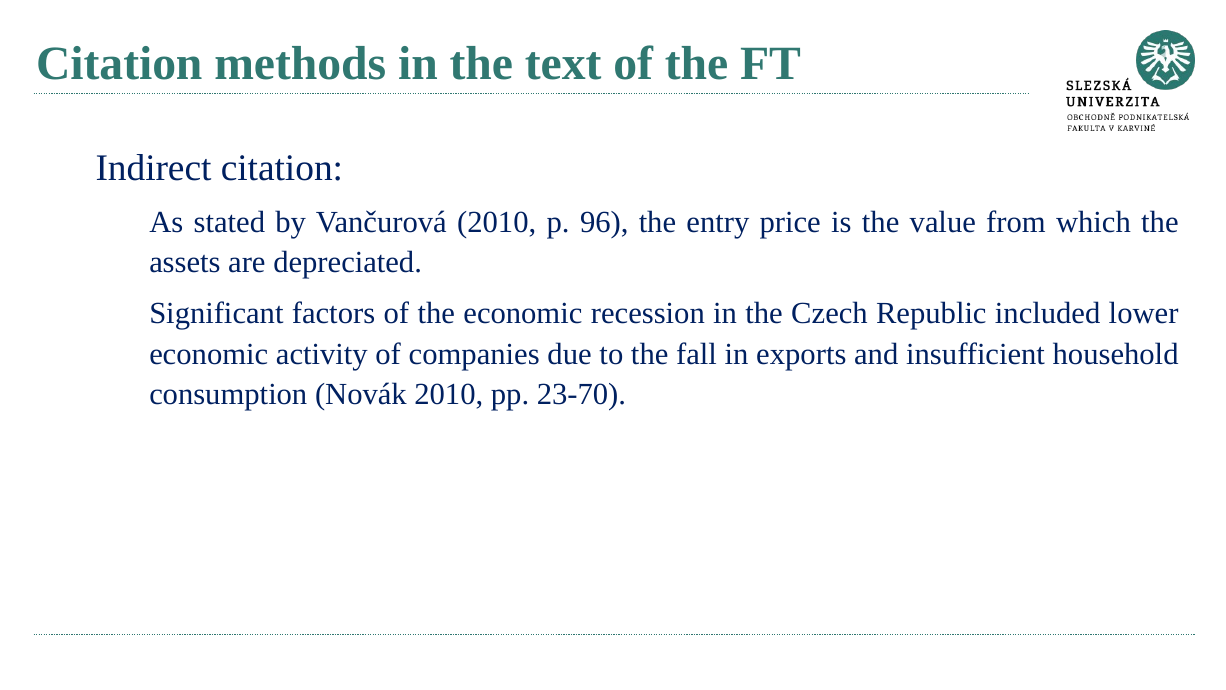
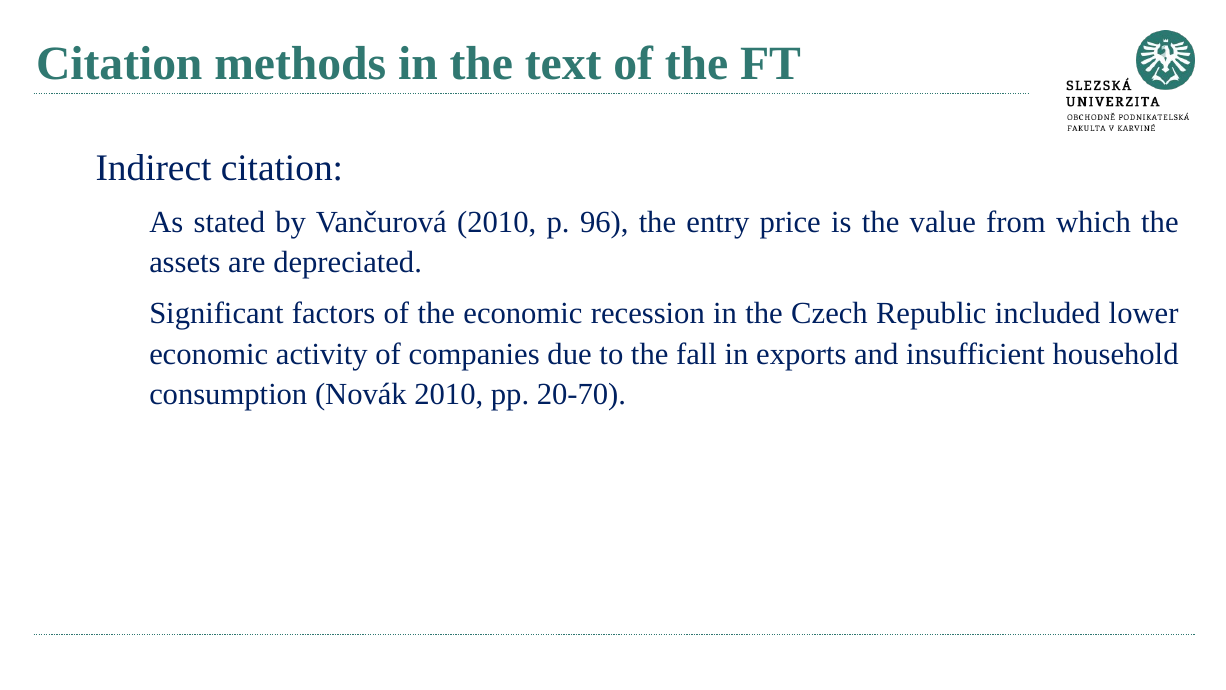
23-70: 23-70 -> 20-70 (581, 394)
